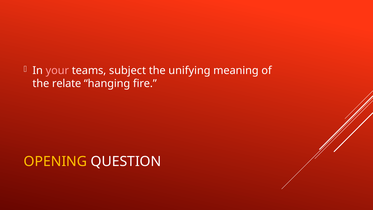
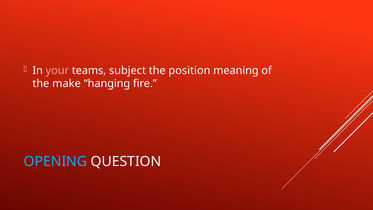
unifying: unifying -> position (189, 71)
relate: relate -> make (67, 84)
OPENING colour: yellow -> light blue (55, 161)
